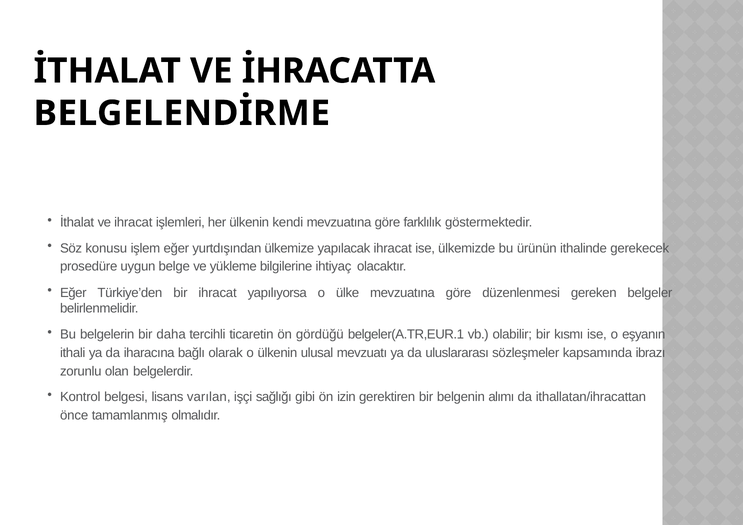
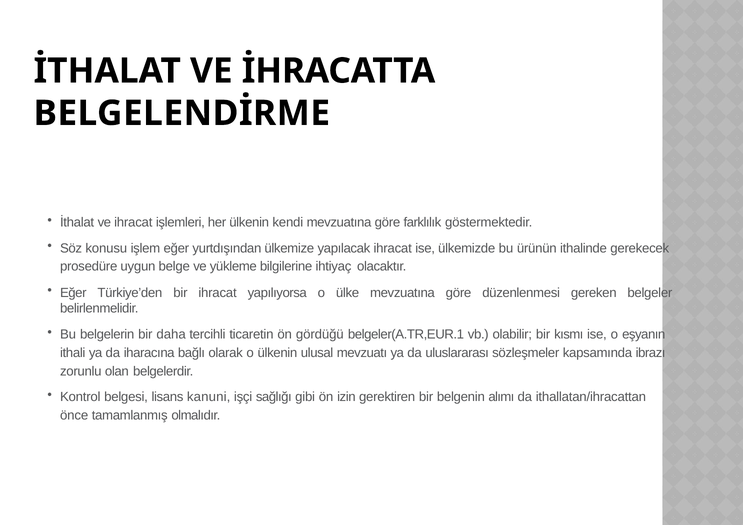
varılan: varılan -> kanuni (209, 397)
